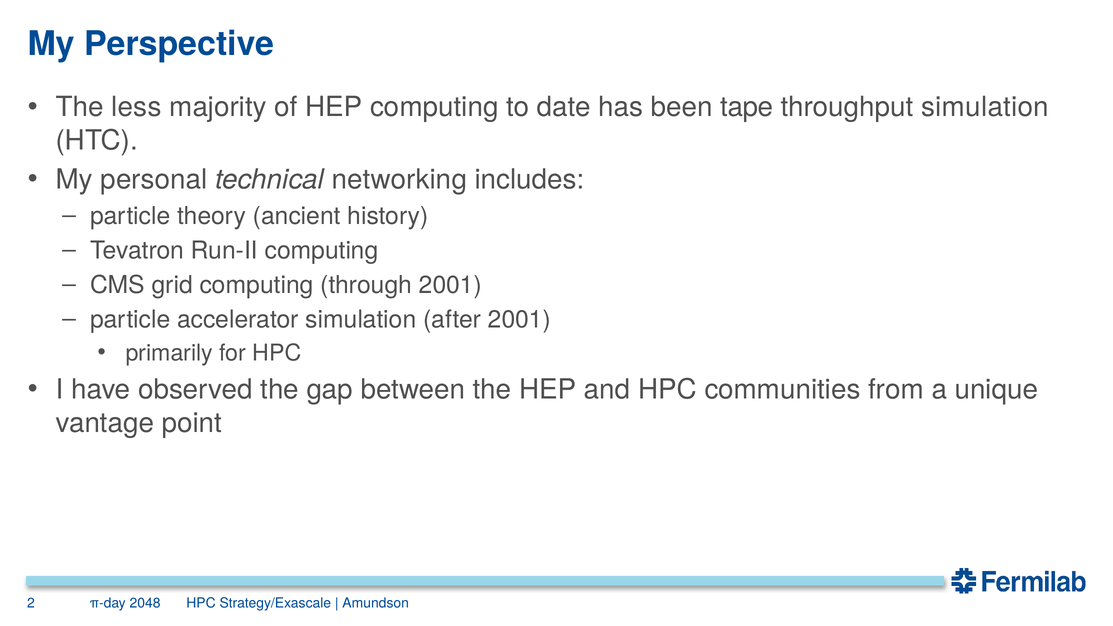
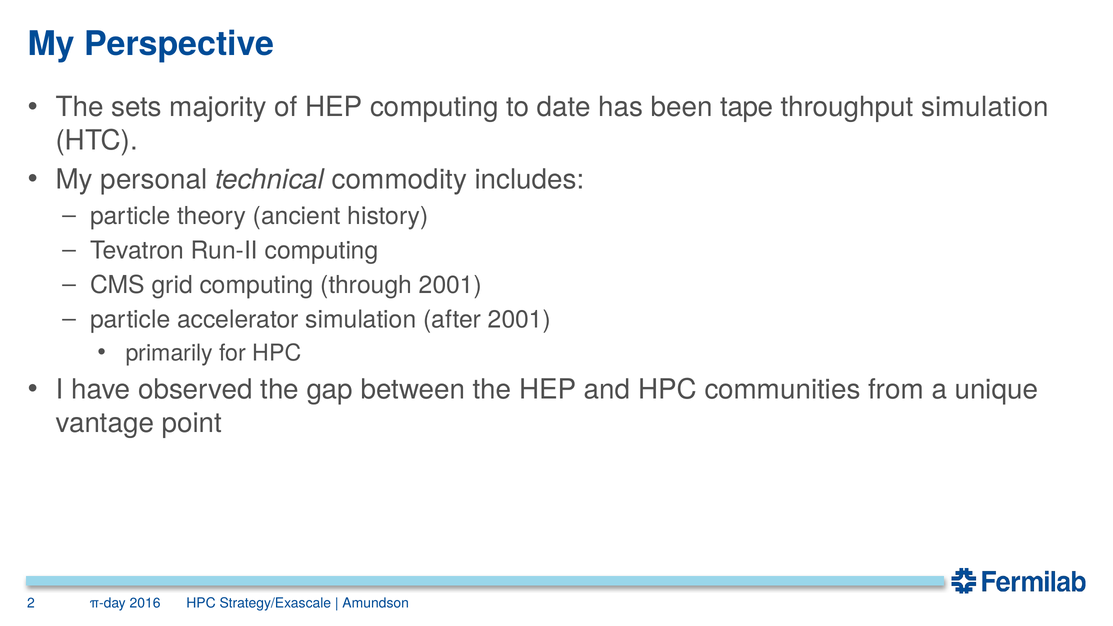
less: less -> sets (137, 107)
networking: networking -> commodity (399, 180)
2048: 2048 -> 2016 (145, 603)
